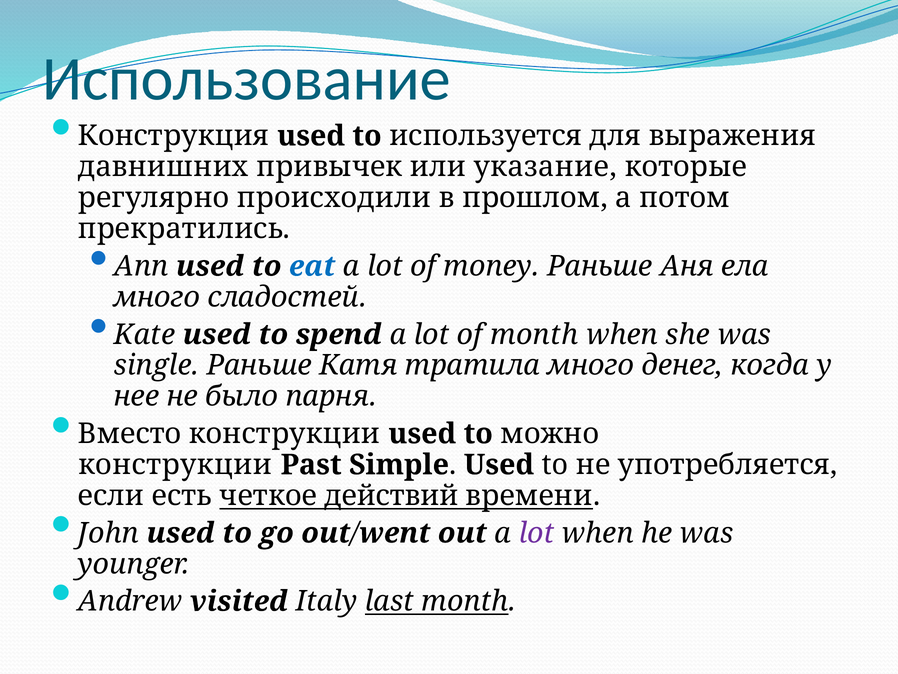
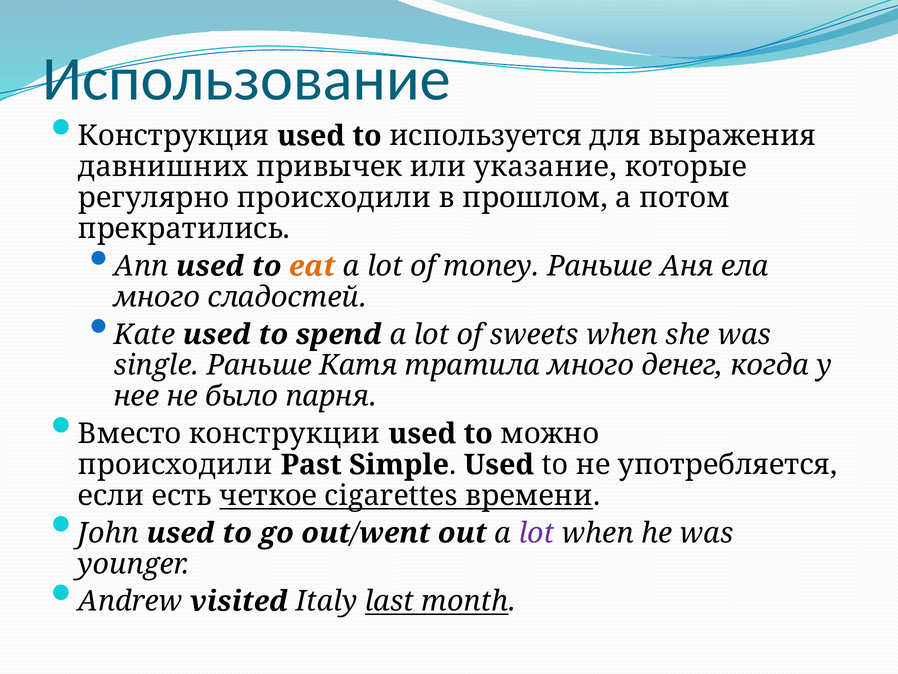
eat colour: blue -> orange (312, 266)
of month: month -> sweets (534, 334)
конструкции: конструкции -> происходили (175, 464)
действий: действий -> cigarettes (391, 495)
